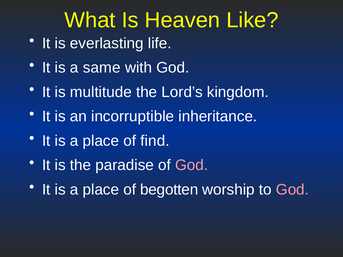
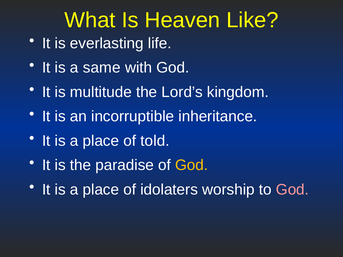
find: find -> told (155, 141)
God colour: pink -> yellow (192, 165)
begotten: begotten -> idolaters (169, 190)
